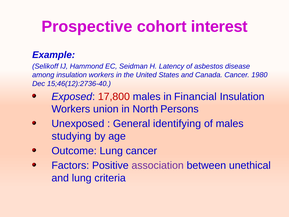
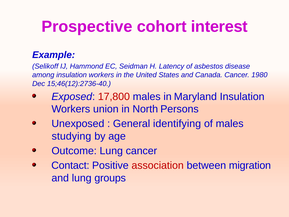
Financial: Financial -> Maryland (195, 96)
Factors: Factors -> Contact (70, 165)
association colour: purple -> red (158, 165)
unethical: unethical -> migration (250, 165)
criteria: criteria -> groups (110, 178)
